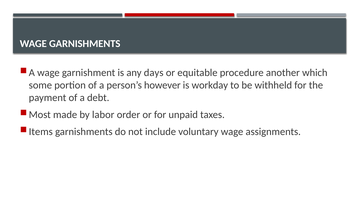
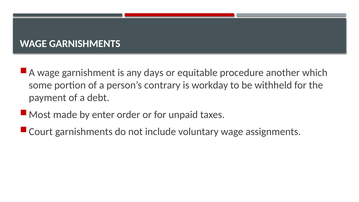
however: however -> contrary (162, 85)
labor: labor -> enter (103, 115)
Items: Items -> Court (41, 132)
